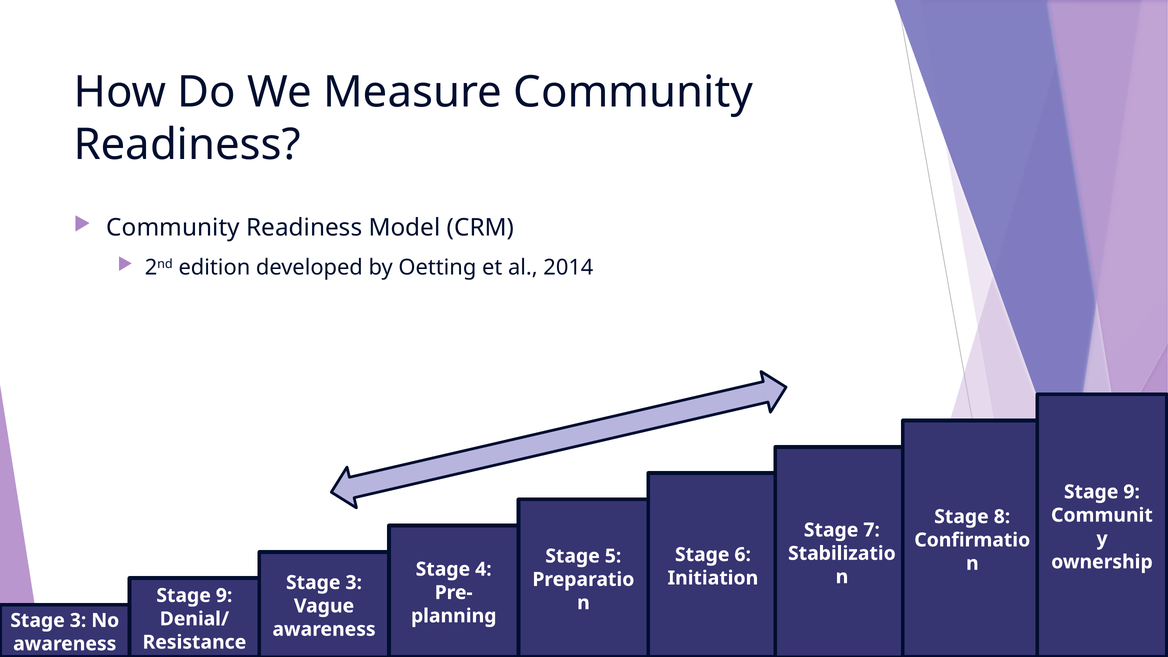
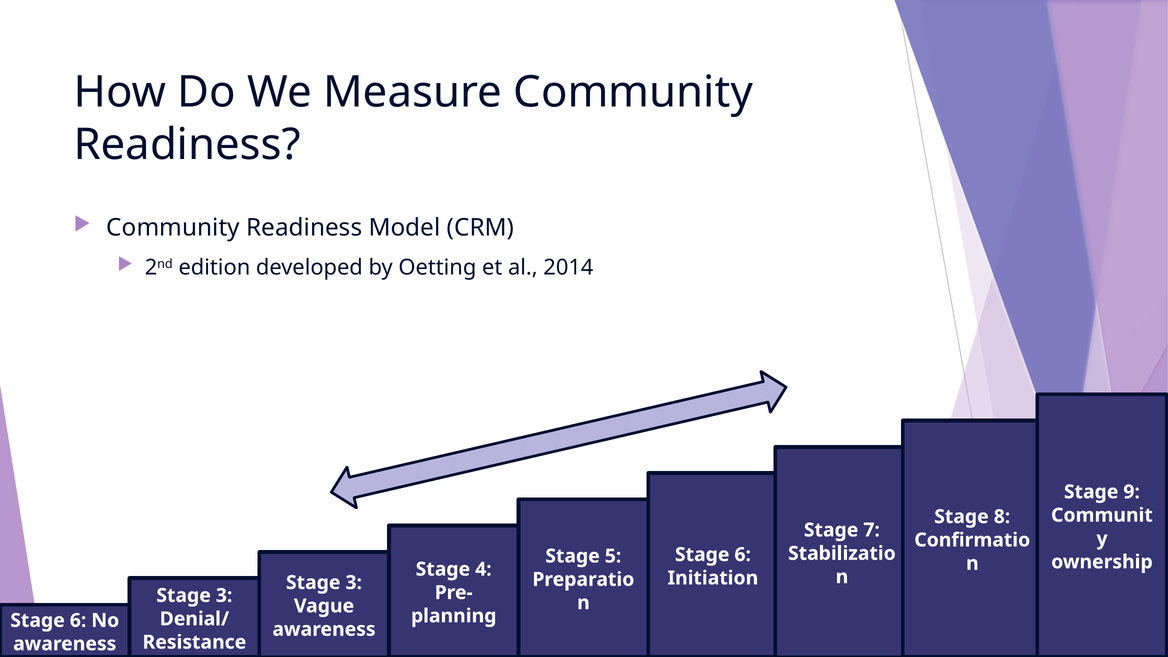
9: 9 -> 3 (224, 596)
3: 3 -> 6 (78, 621)
